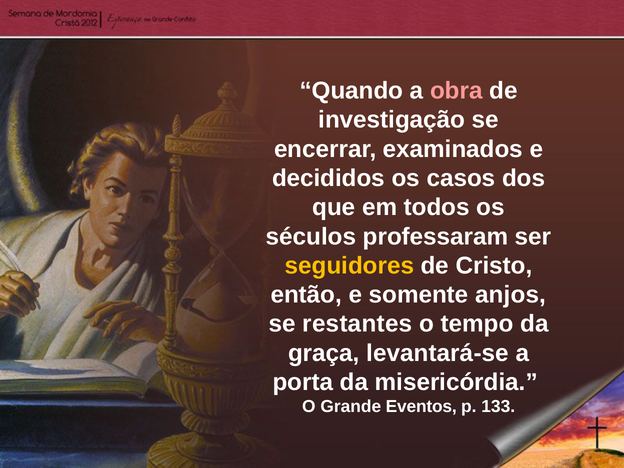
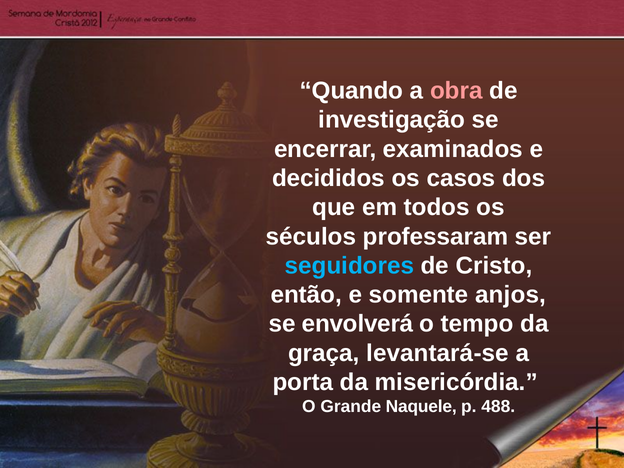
seguidores colour: yellow -> light blue (349, 266)
restantes: restantes -> envolverá (358, 324)
Eventos: Eventos -> Naquele (421, 407)
133: 133 -> 488 (498, 407)
